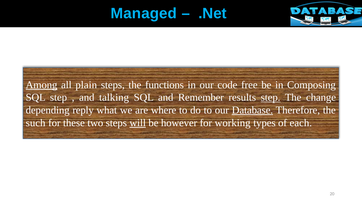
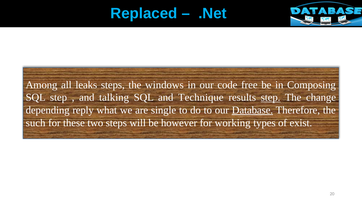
Managed: Managed -> Replaced (144, 13)
Among underline: present -> none (42, 85)
plain: plain -> leaks (86, 85)
functions: functions -> windows (164, 85)
Remember: Remember -> Technique (201, 98)
where: where -> single (164, 111)
will underline: present -> none (138, 123)
each: each -> exist (301, 123)
